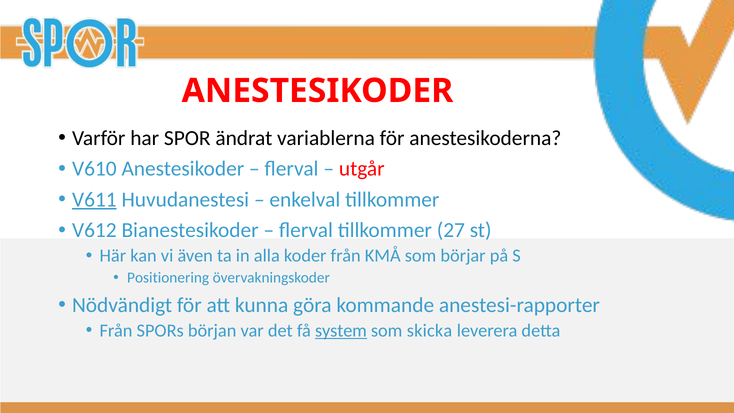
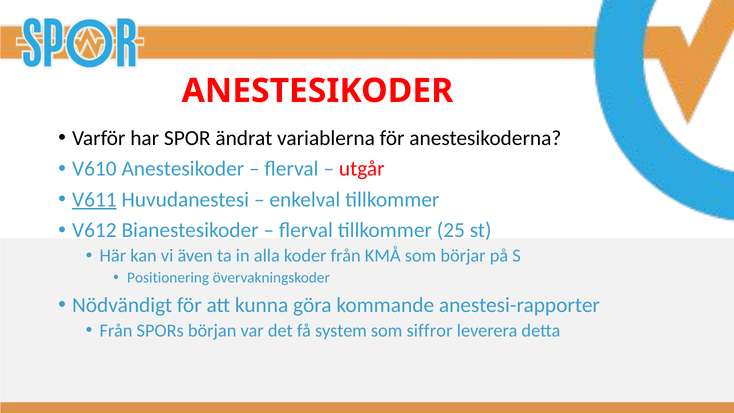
27: 27 -> 25 (451, 230)
system underline: present -> none (341, 330)
skicka: skicka -> siffror (430, 330)
